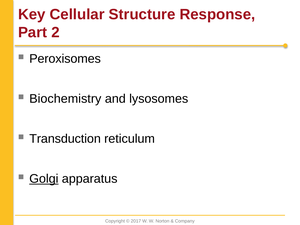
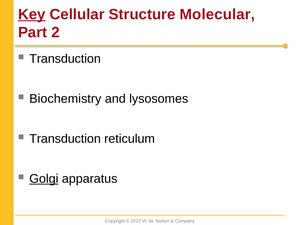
Key underline: none -> present (32, 14)
Response: Response -> Molecular (217, 14)
Peroxisomes: Peroxisomes -> Transduction (65, 59)
